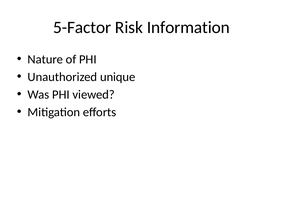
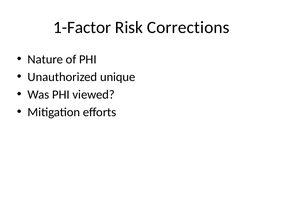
5-Factor: 5-Factor -> 1-Factor (82, 27)
Information: Information -> Corrections (188, 27)
